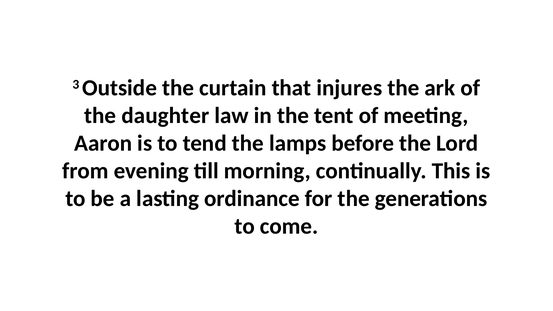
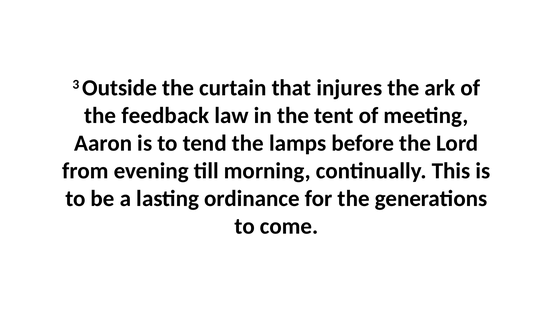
daughter: daughter -> feedback (165, 116)
